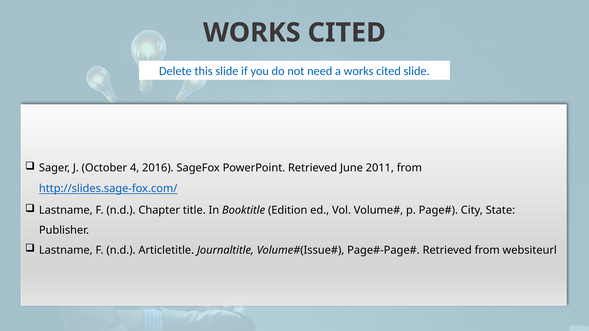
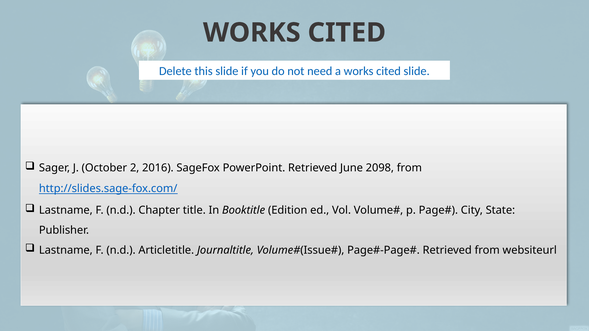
4: 4 -> 2 (135, 168)
2011: 2011 -> 2098 (380, 168)
